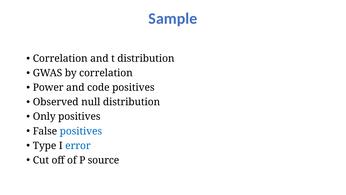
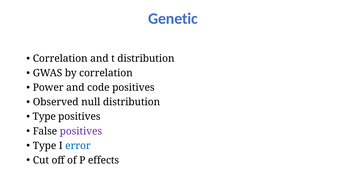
Sample: Sample -> Genetic (173, 19)
Only: Only -> Type (44, 116)
positives colour: blue -> purple (81, 131)
source: source -> effects (103, 160)
